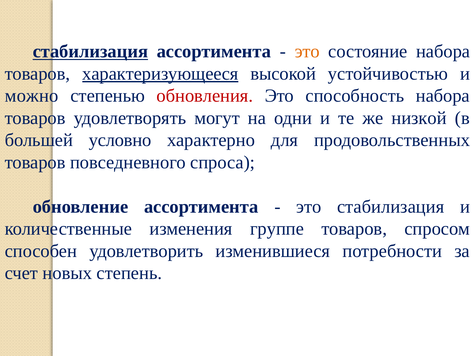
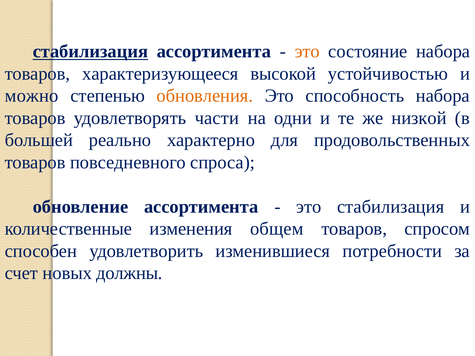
характеризующееся underline: present -> none (160, 74)
обновления colour: red -> orange (205, 96)
могут: могут -> части (217, 118)
условно: условно -> реально (120, 140)
группе: группе -> общем (277, 229)
степень: степень -> должны (129, 273)
